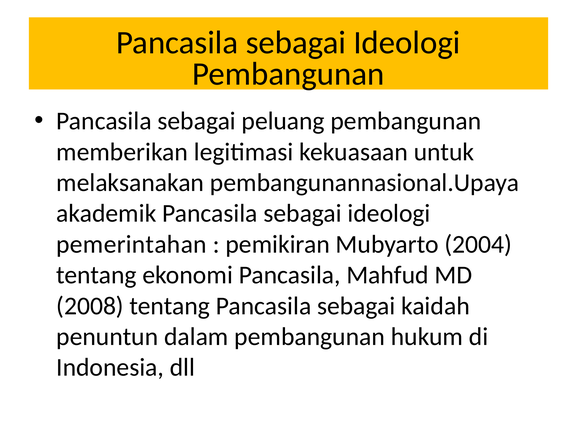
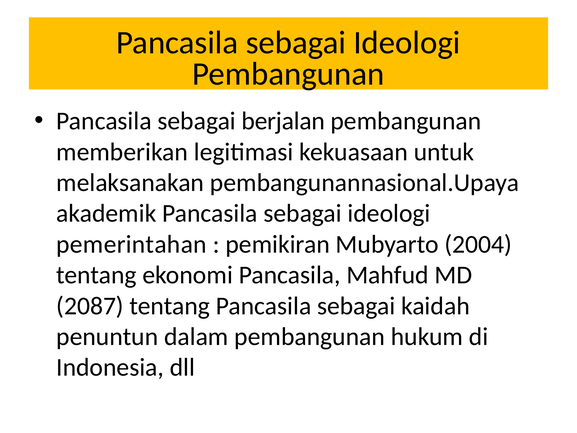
peluang: peluang -> berjalan (283, 121)
2008: 2008 -> 2087 (90, 306)
